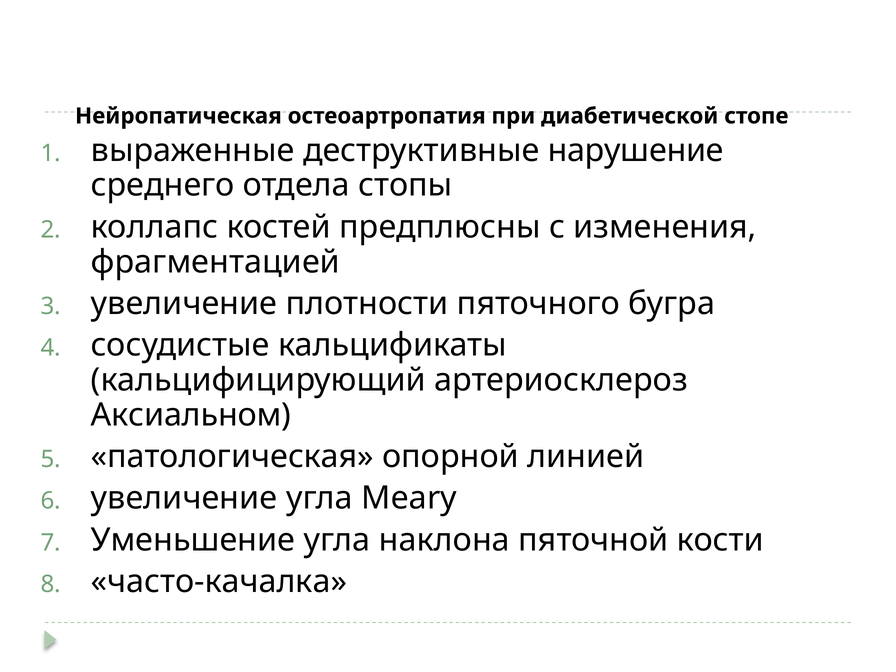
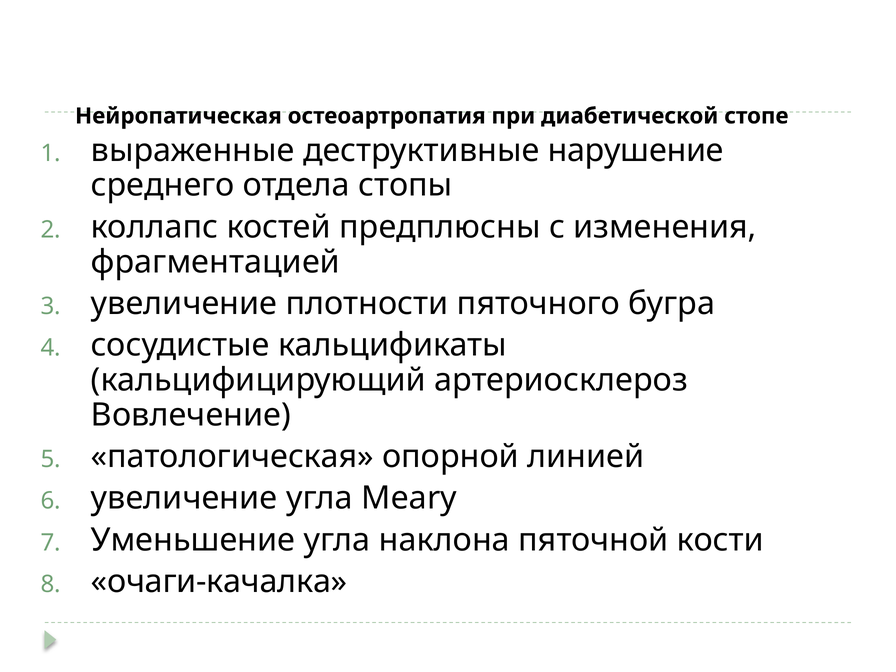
Аксиальном: Аксиальном -> Вовлечение (191, 415)
часто-качалка: часто-качалка -> очаги-качалка (219, 581)
